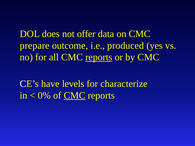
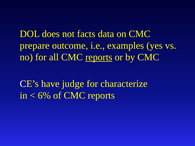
offer: offer -> facts (86, 34)
produced: produced -> examples (126, 46)
levels: levels -> judge (73, 84)
0%: 0% -> 6% (44, 96)
CMC underline: present -> none (75, 96)
